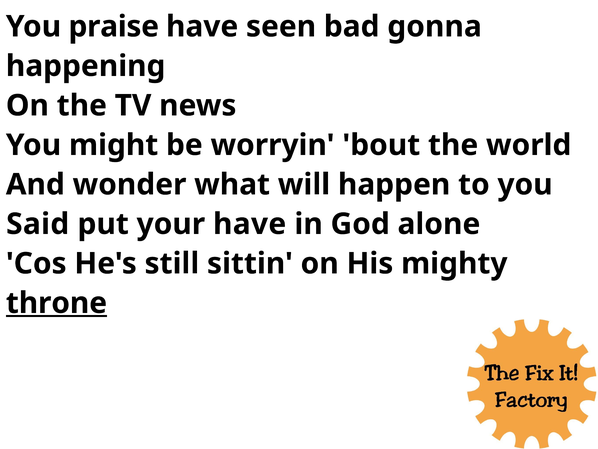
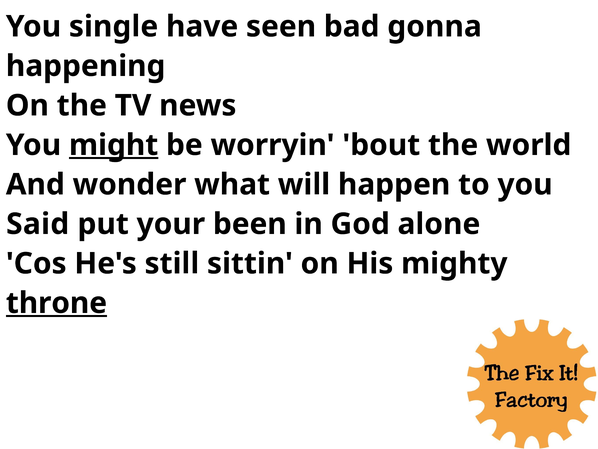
praise: praise -> single (114, 27)
might underline: none -> present (114, 145)
your have: have -> been (250, 224)
